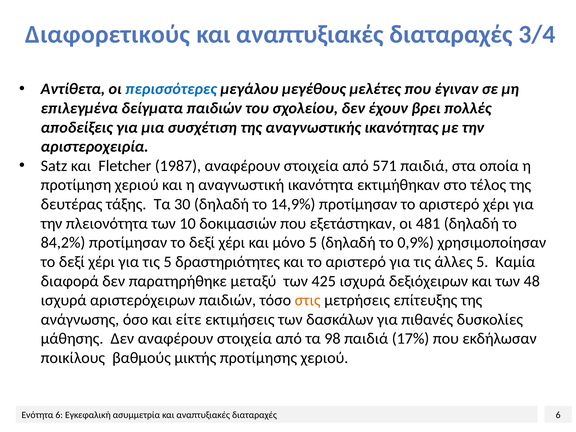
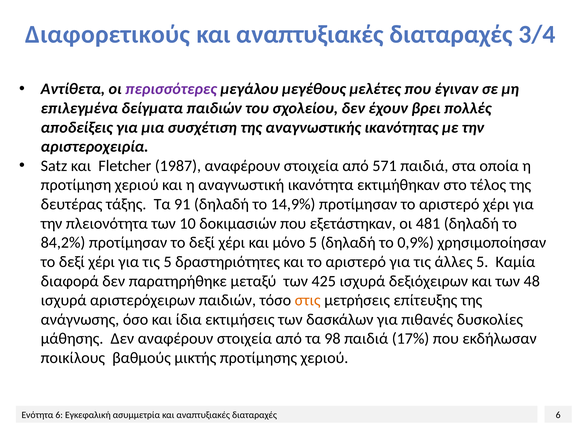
περισσότερες colour: blue -> purple (171, 89)
30: 30 -> 91 (182, 204)
είτε: είτε -> ίδια (189, 319)
